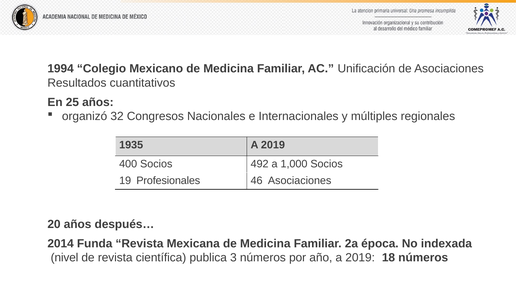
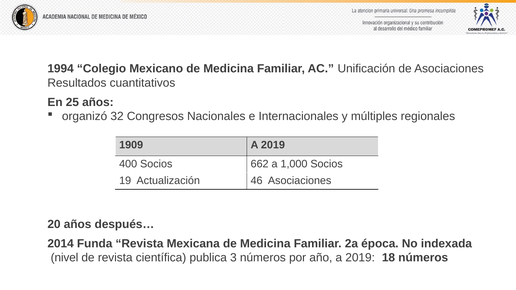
1935: 1935 -> 1909 (131, 145)
492: 492 -> 662 (260, 164)
Profesionales: Profesionales -> Actualización (168, 181)
